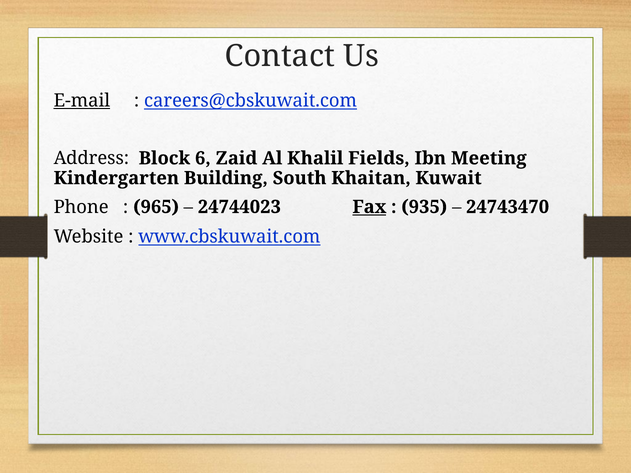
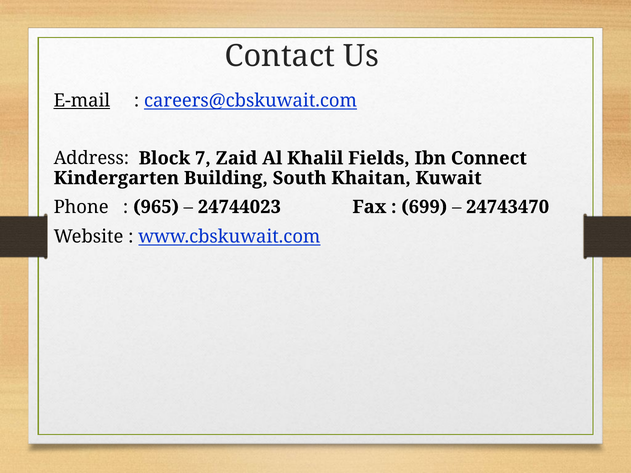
6: 6 -> 7 (203, 158)
Meeting: Meeting -> Connect (489, 158)
Fax underline: present -> none (369, 207)
935: 935 -> 699 (424, 207)
